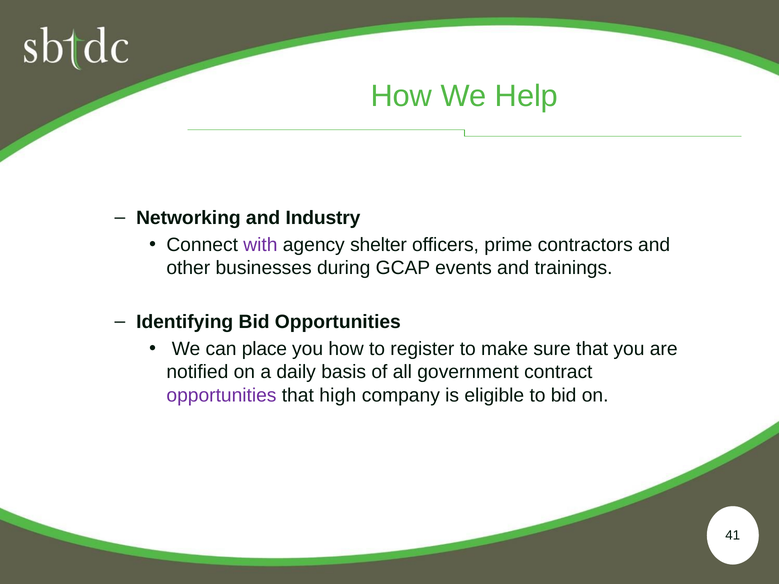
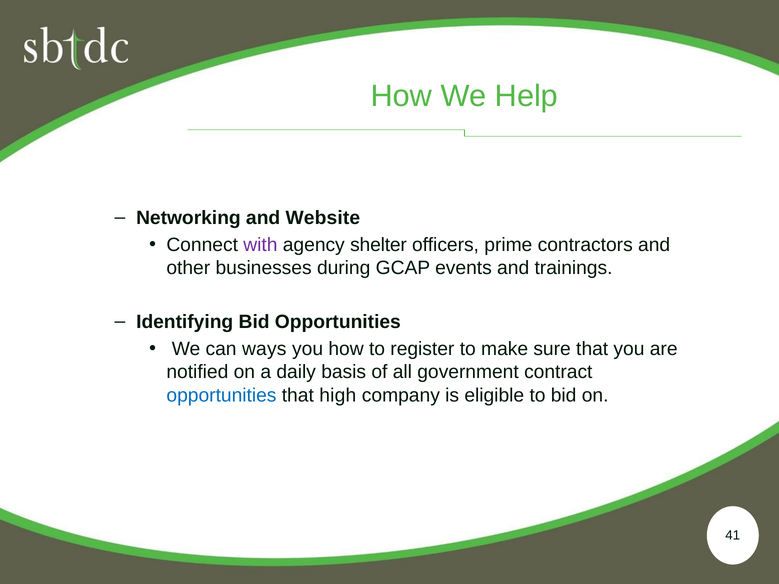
Industry: Industry -> Website (323, 218)
place: place -> ways (264, 349)
opportunities colour: purple -> blue (221, 395)
